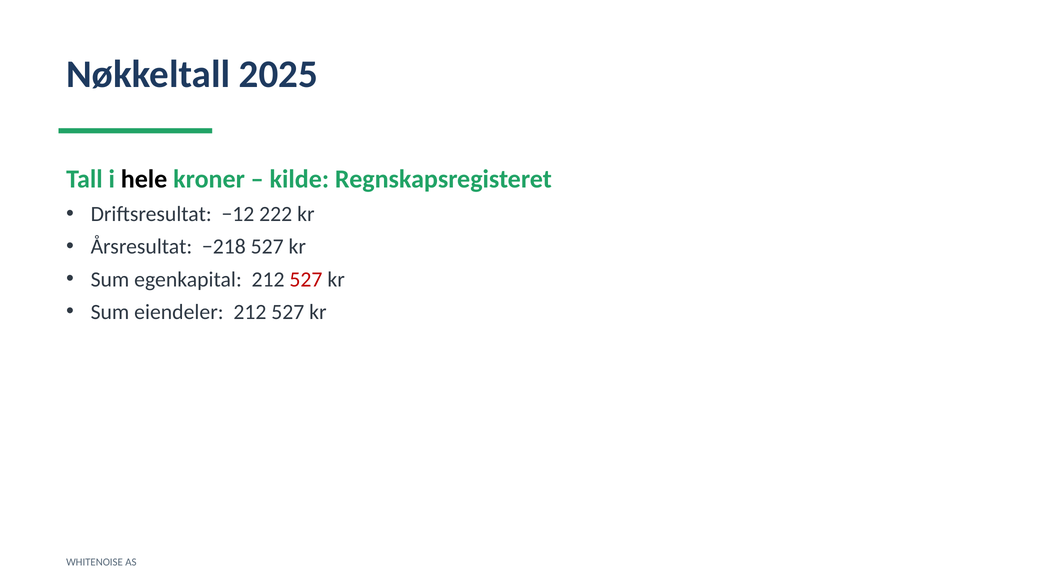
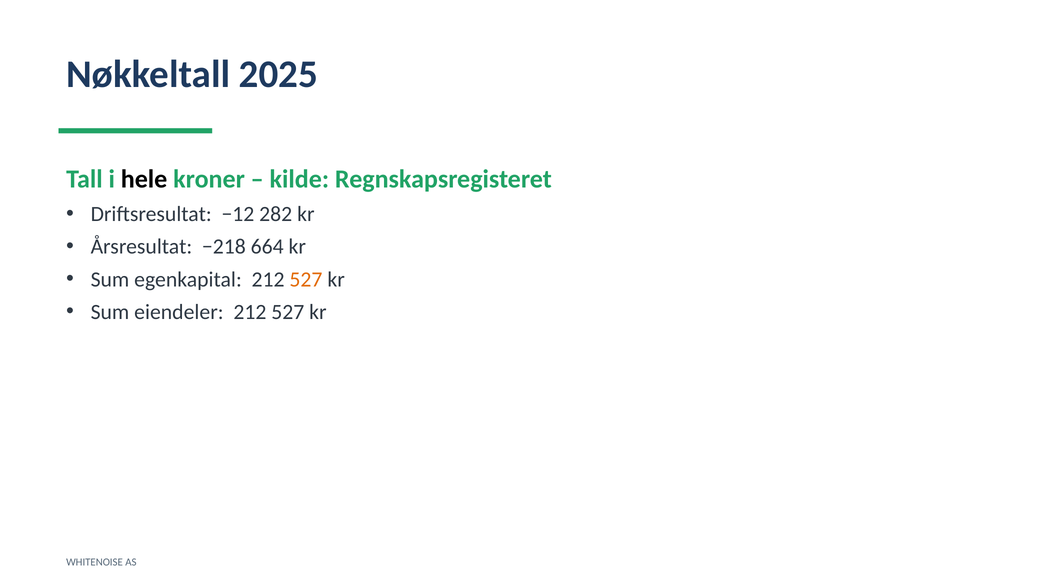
222: 222 -> 282 (276, 214)
−218 527: 527 -> 664 (267, 247)
527 colour: red -> orange (306, 279)
